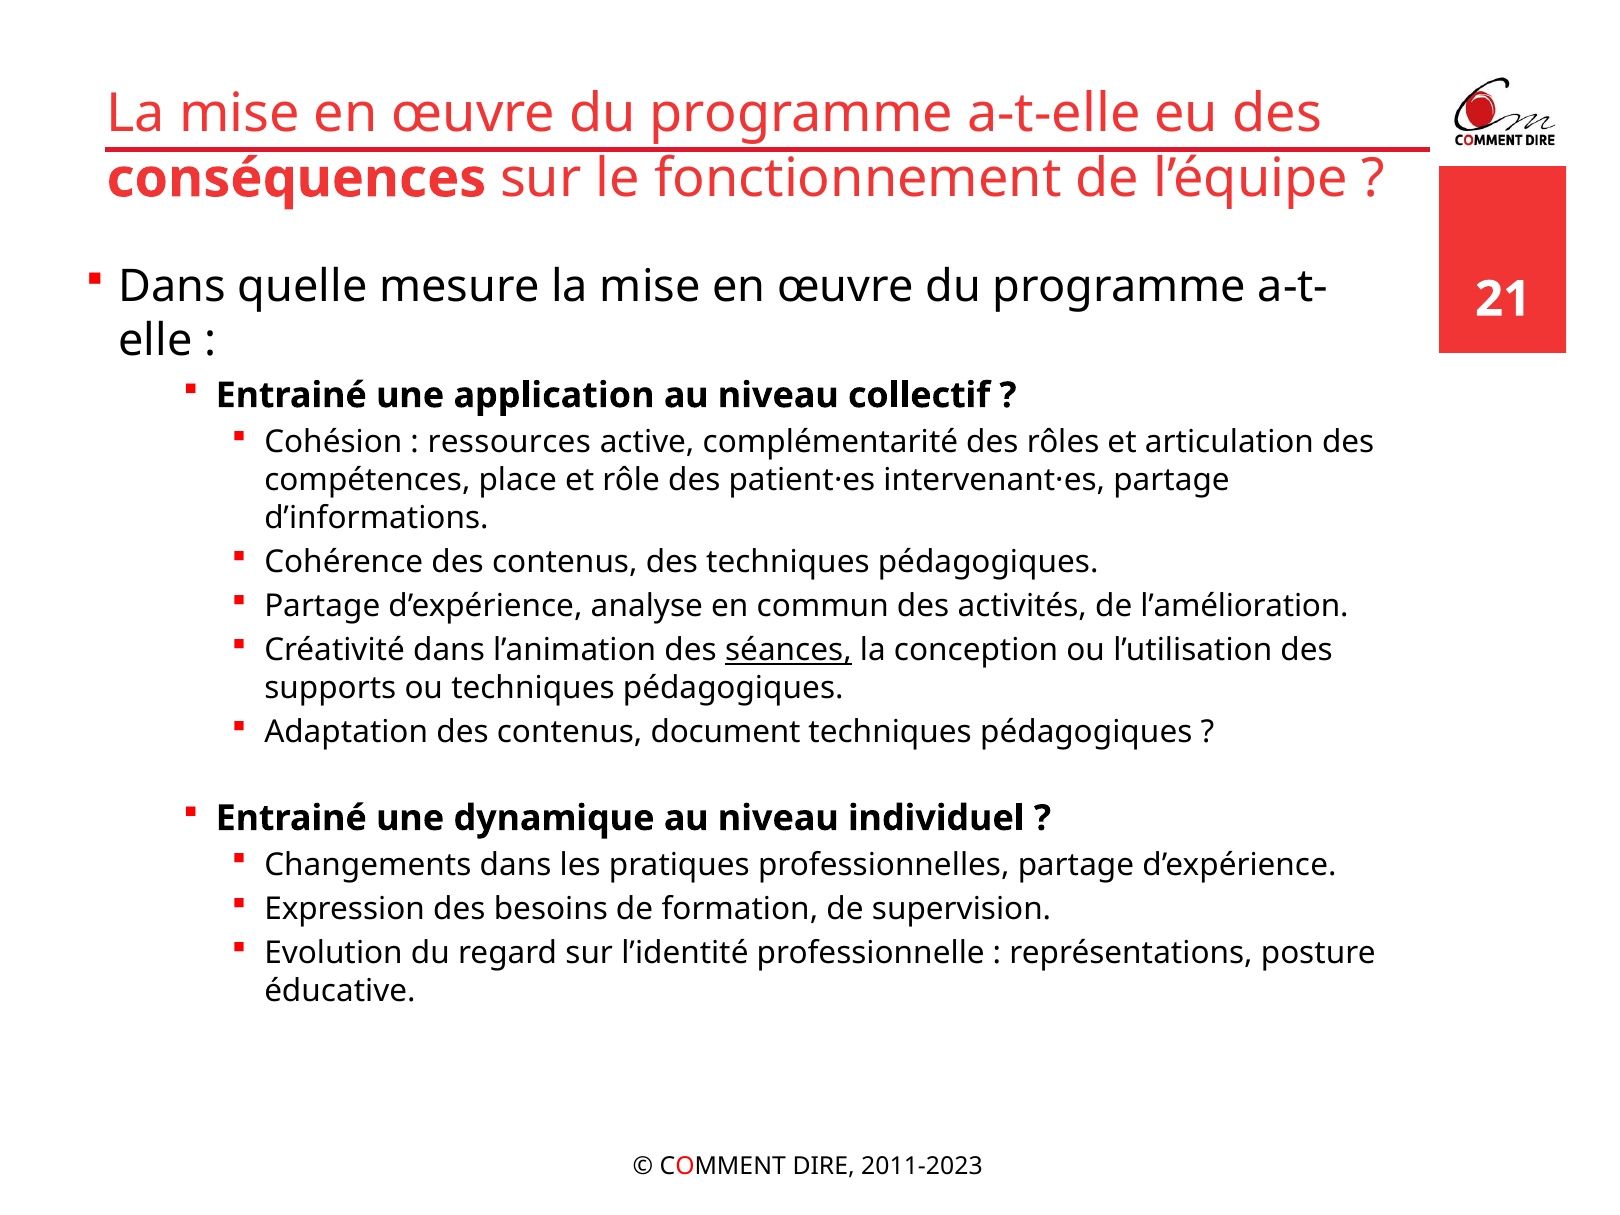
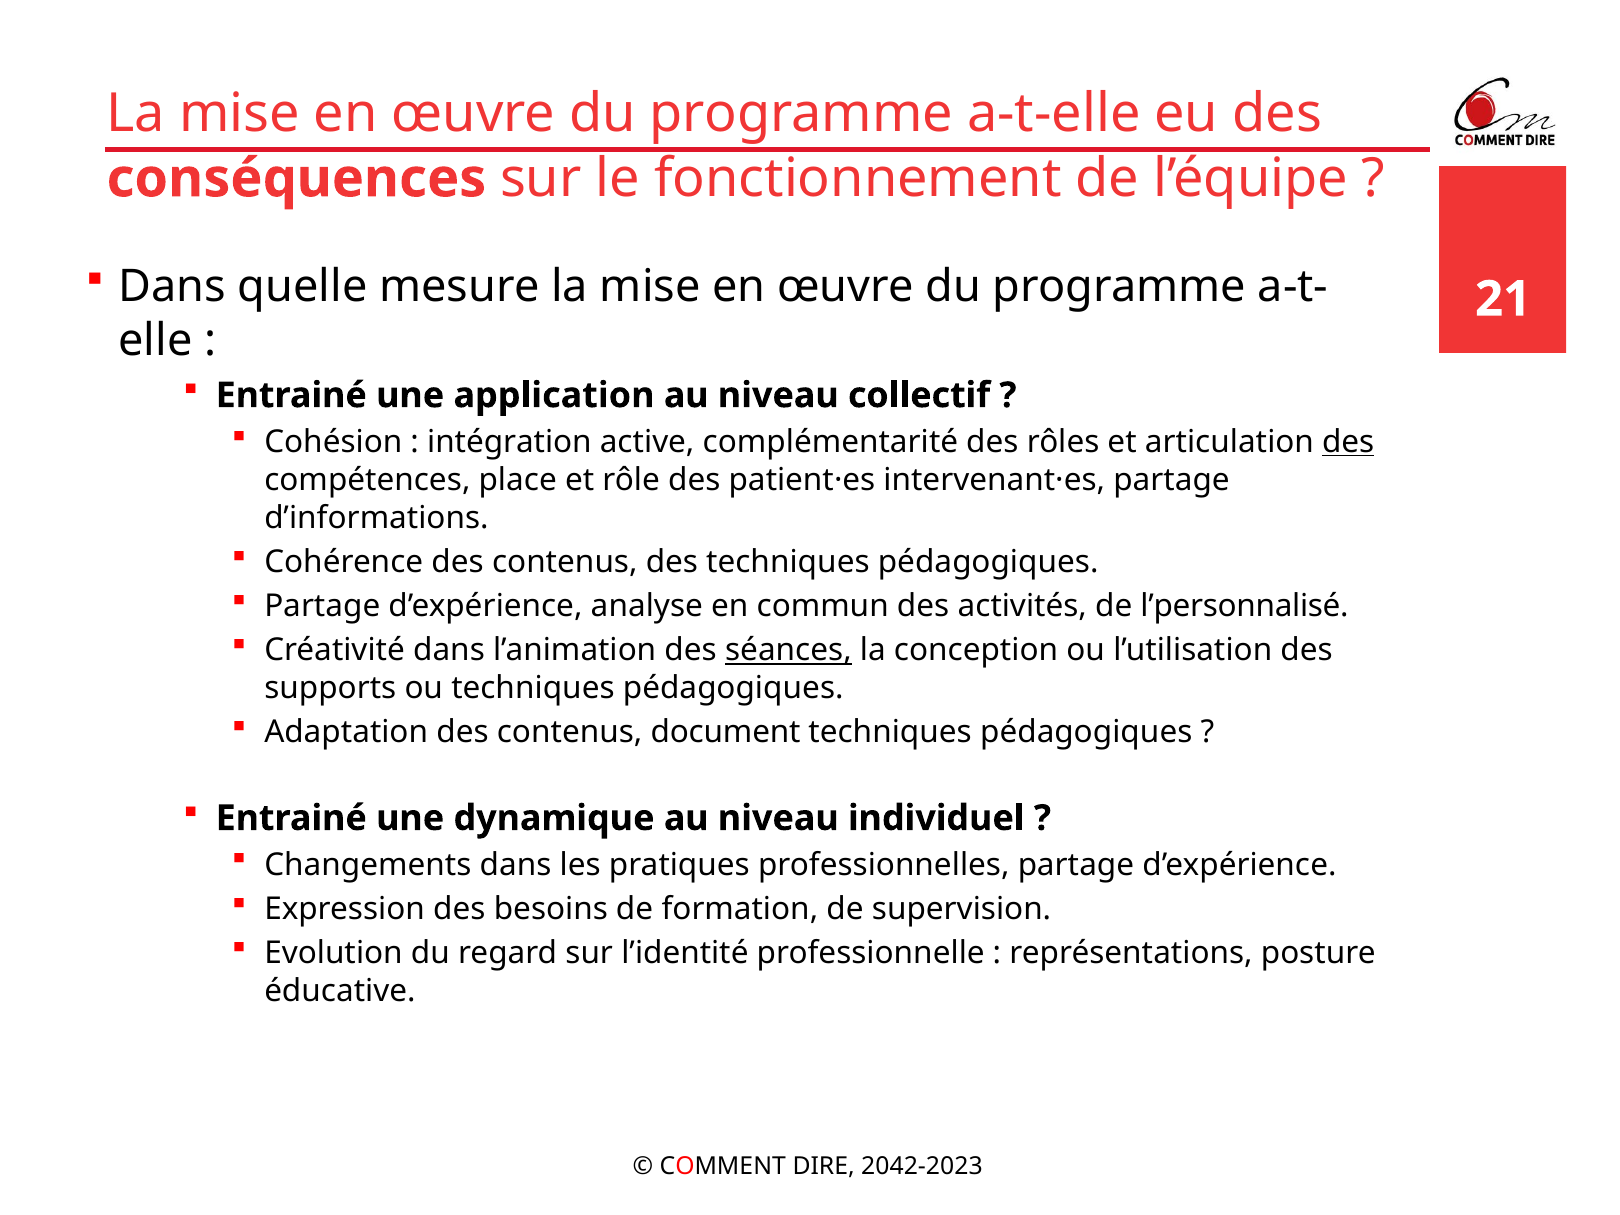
ressources: ressources -> intégration (509, 442)
des underline: none -> present (1348, 442)
l’amélioration: l’amélioration -> l’personnalisé (1245, 606)
2011-2023: 2011-2023 -> 2042-2023 (922, 1166)
